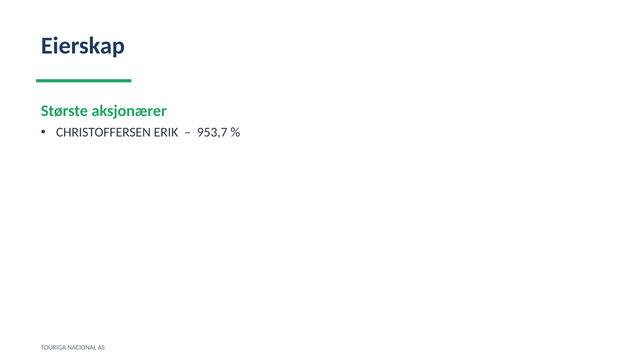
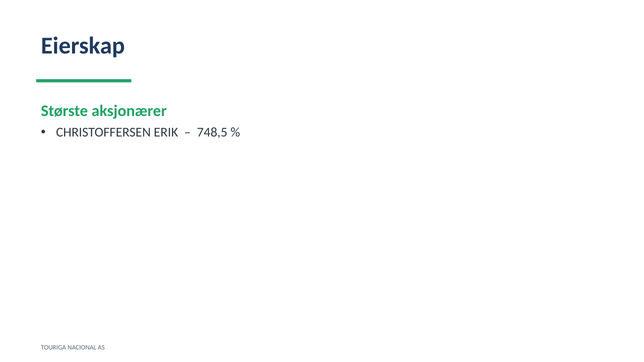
953,7: 953,7 -> 748,5 (212, 132)
